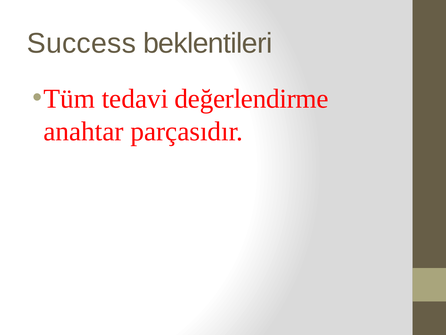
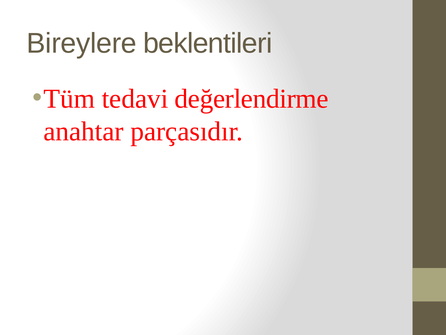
Success: Success -> Bireylere (82, 43)
